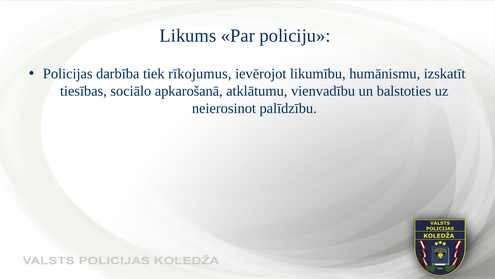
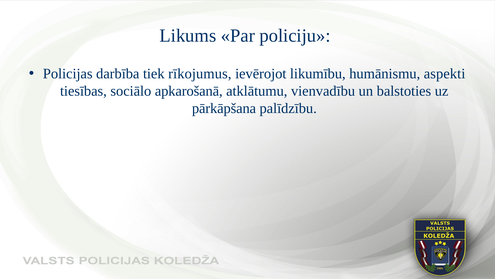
izskatīt: izskatīt -> aspekti (445, 74)
neierosinot: neierosinot -> pārkāpšana (224, 108)
